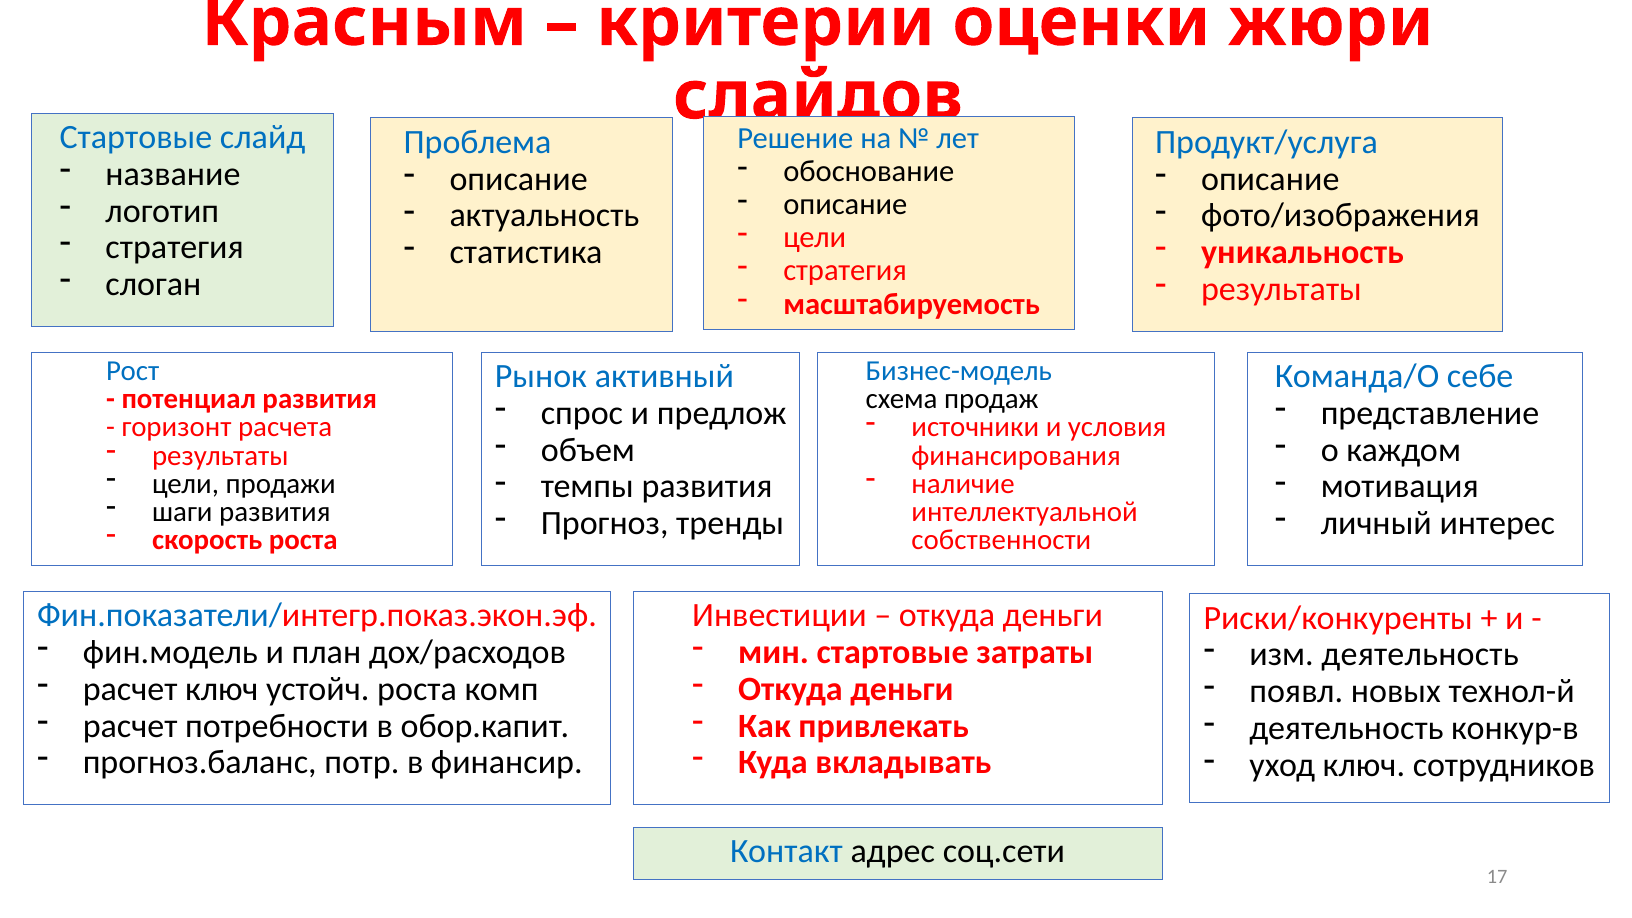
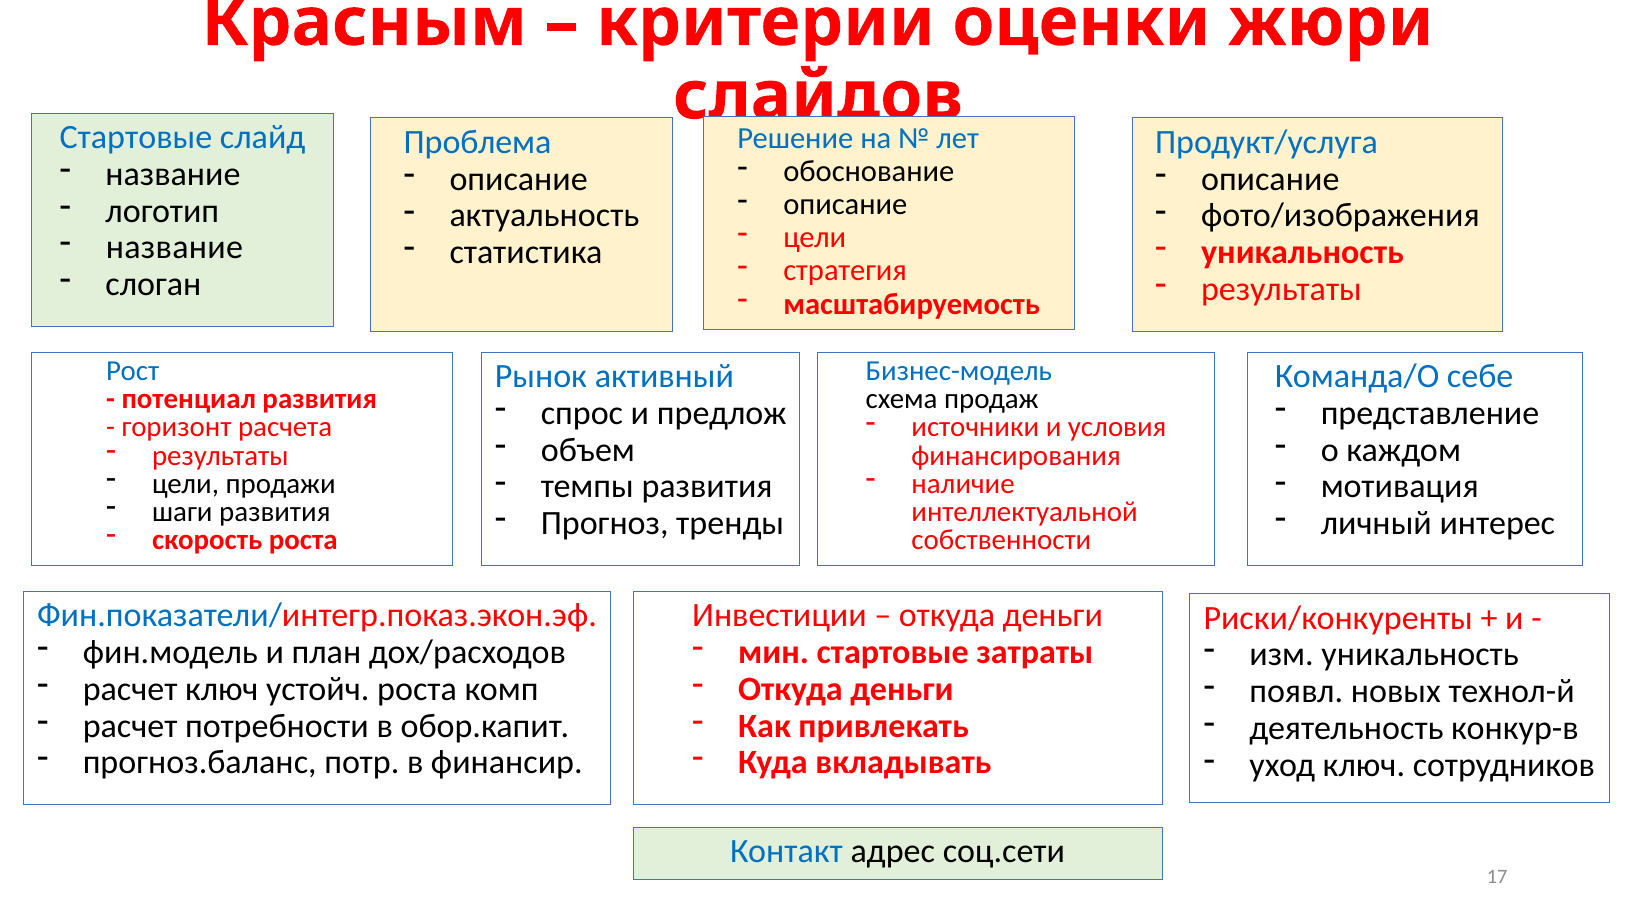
стратегия: стратегия -> название (174, 248)
изм деятельность: деятельность -> уникальность (1420, 655)
